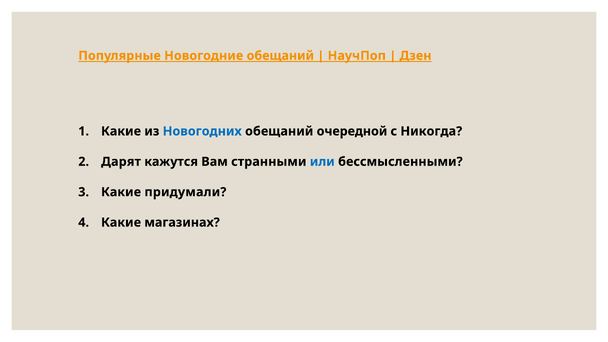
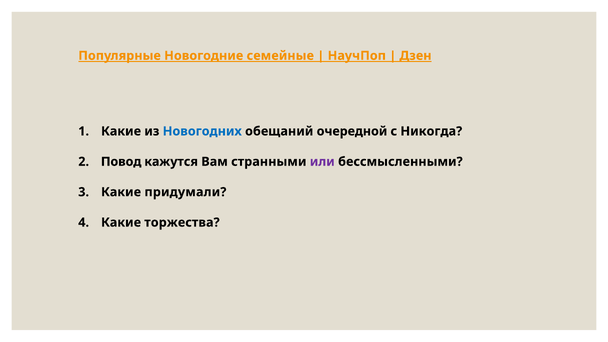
Новогодние обещаний: обещаний -> семейные (280, 56)
Дарят: Дарят -> Повод (121, 162)
или colour: blue -> purple (322, 162)
магазинах: магазинах -> торжества (182, 222)
